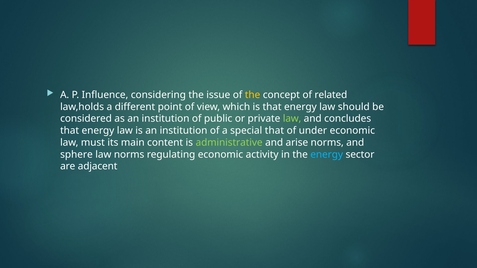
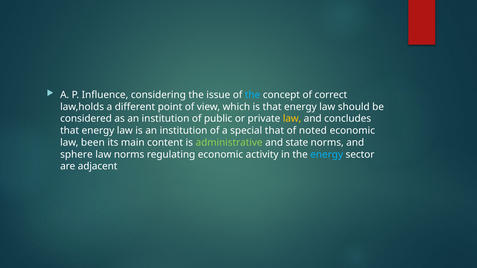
the colour: yellow -> light blue (253, 95)
related: related -> correct (331, 95)
law colour: light green -> yellow (292, 119)
under: under -> noted (313, 131)
must: must -> been (93, 143)
arise: arise -> state (297, 143)
